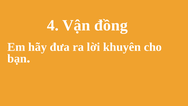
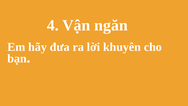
đồng: đồng -> ngăn (111, 25)
